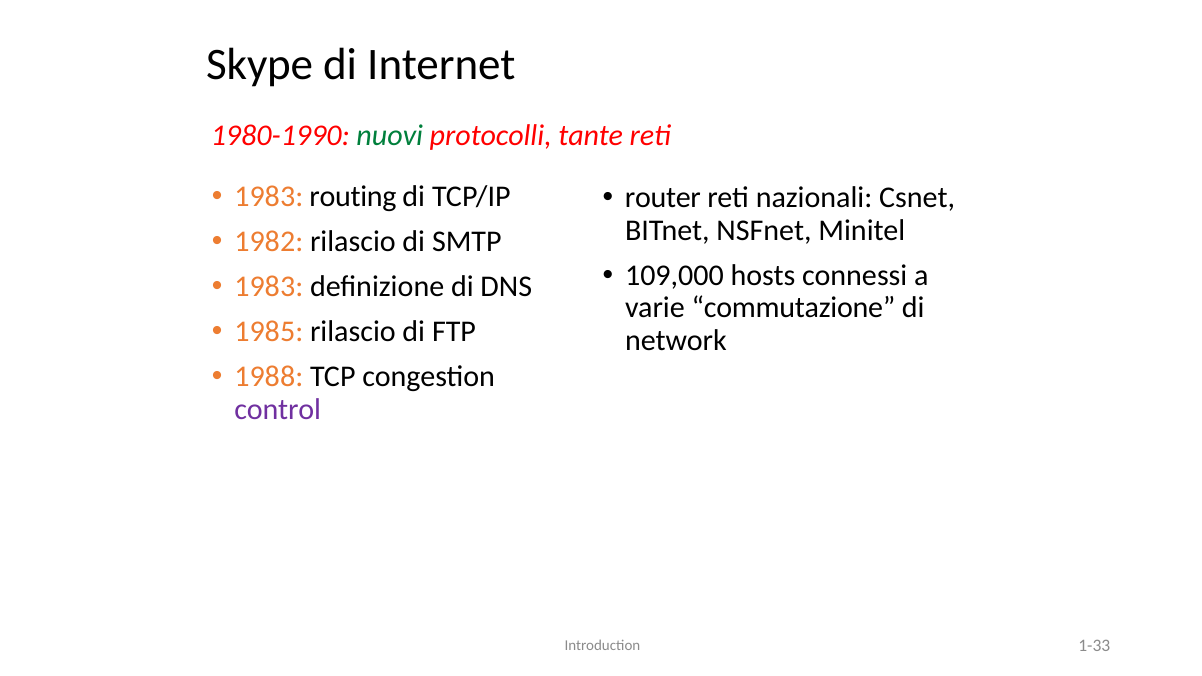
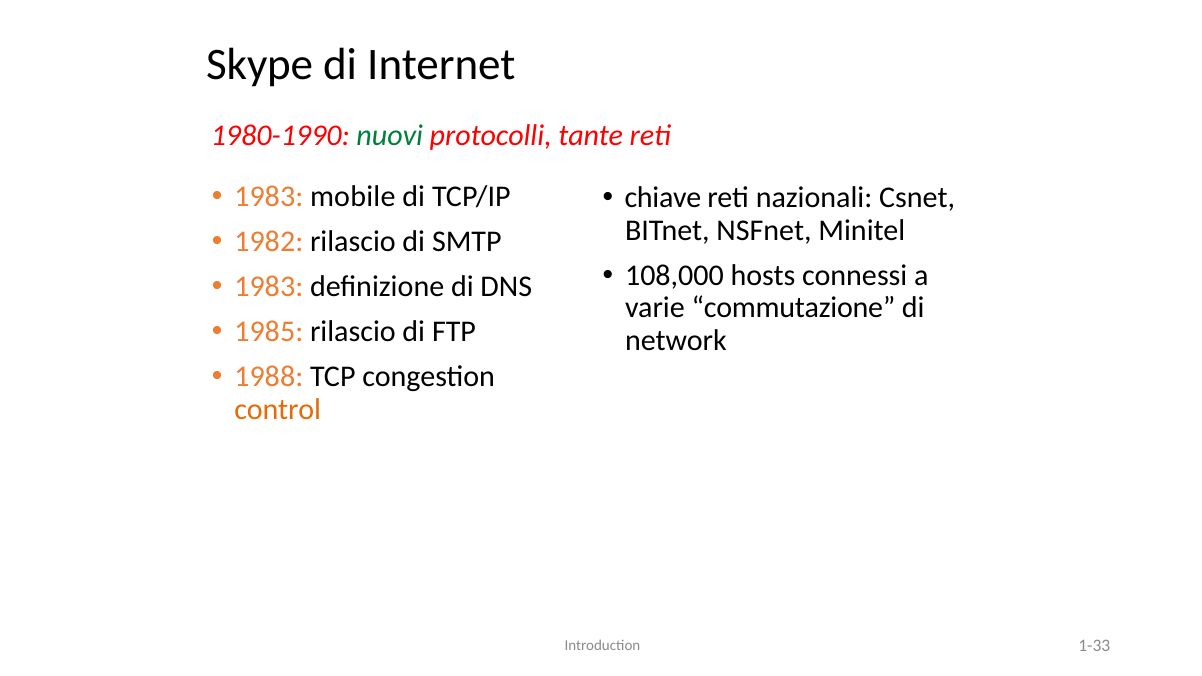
routing: routing -> mobile (353, 197)
router: router -> chiave (663, 198)
109,000: 109,000 -> 108,000 (674, 275)
control colour: purple -> orange (278, 409)
